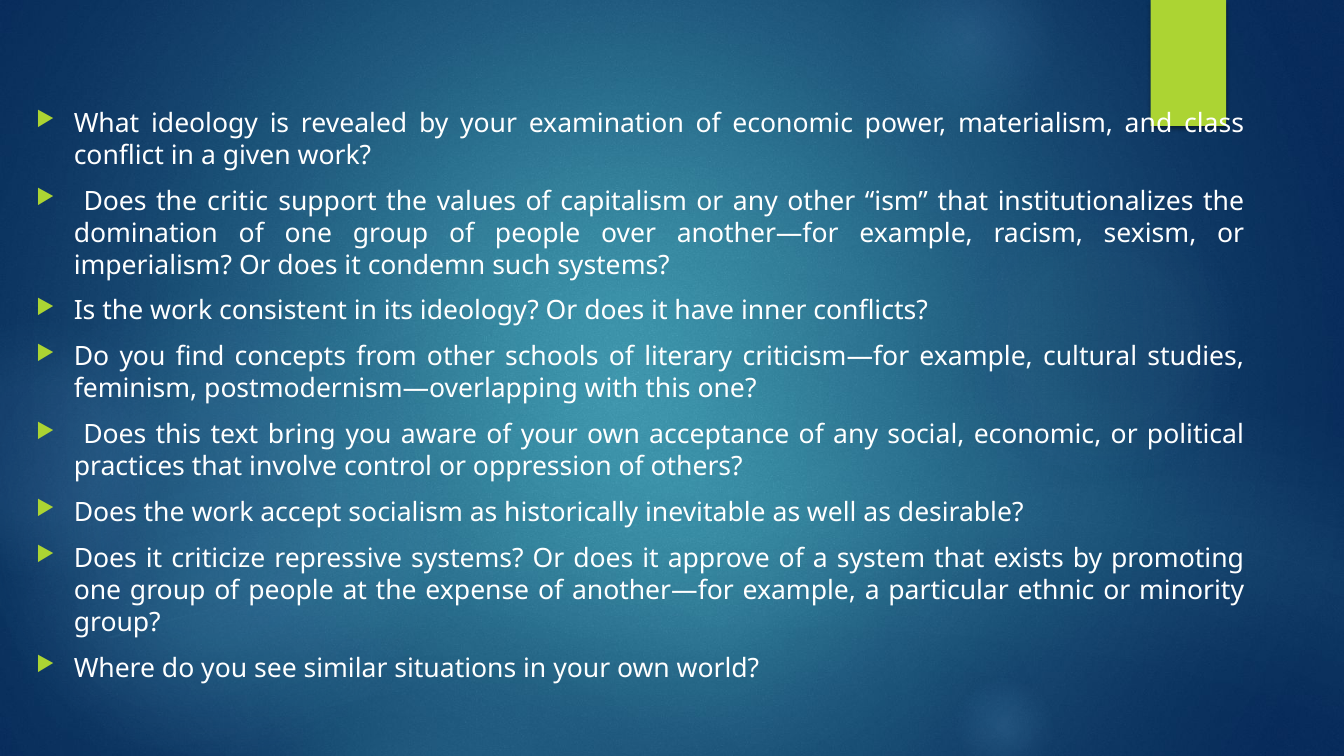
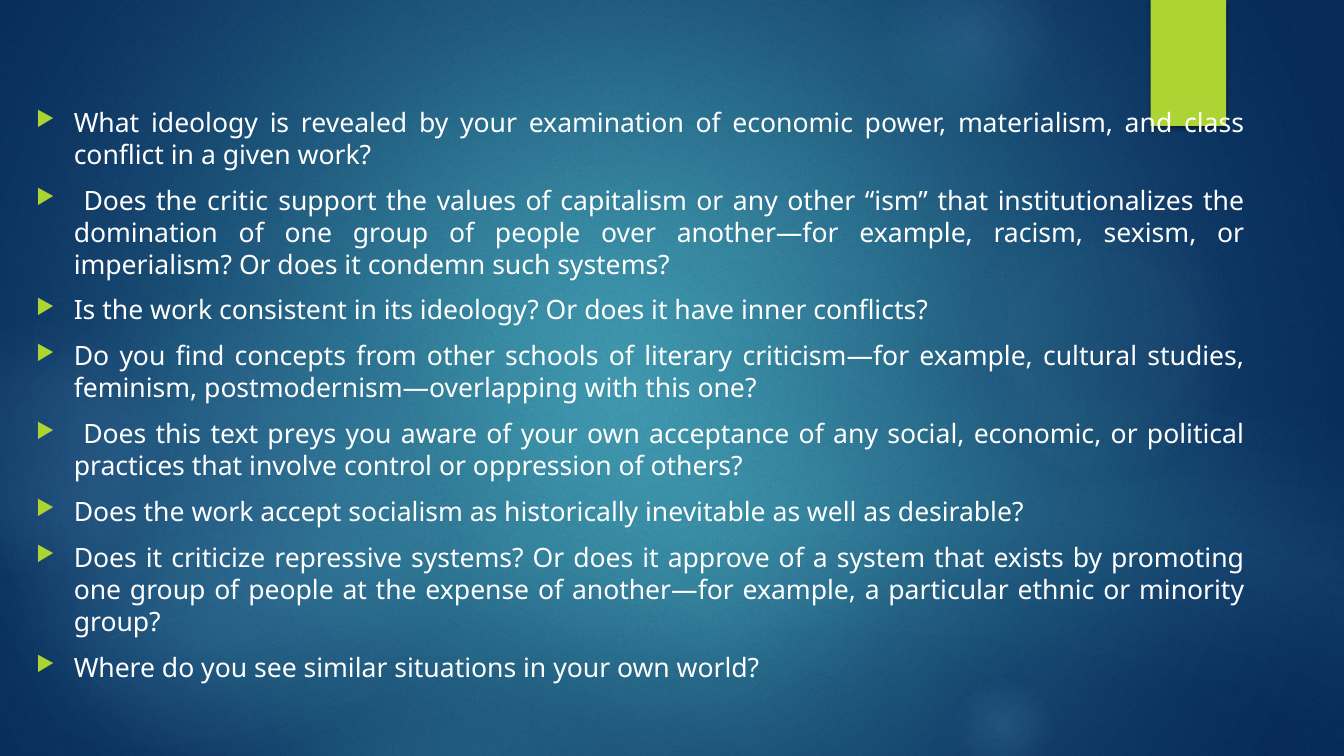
bring: bring -> preys (302, 435)
